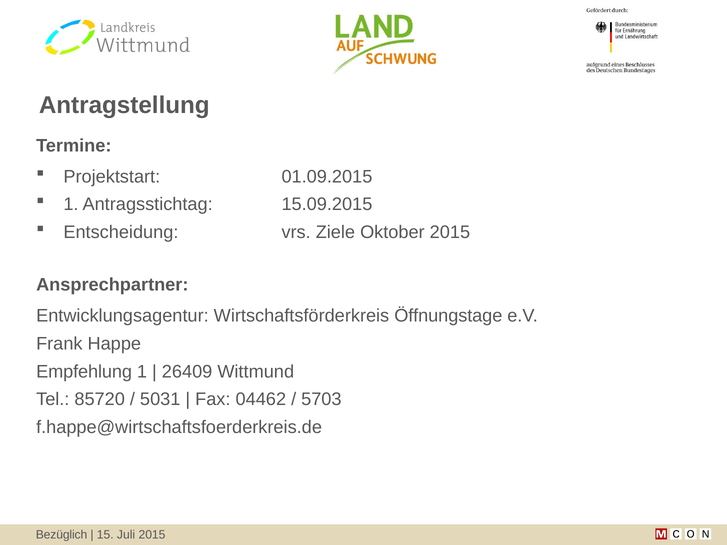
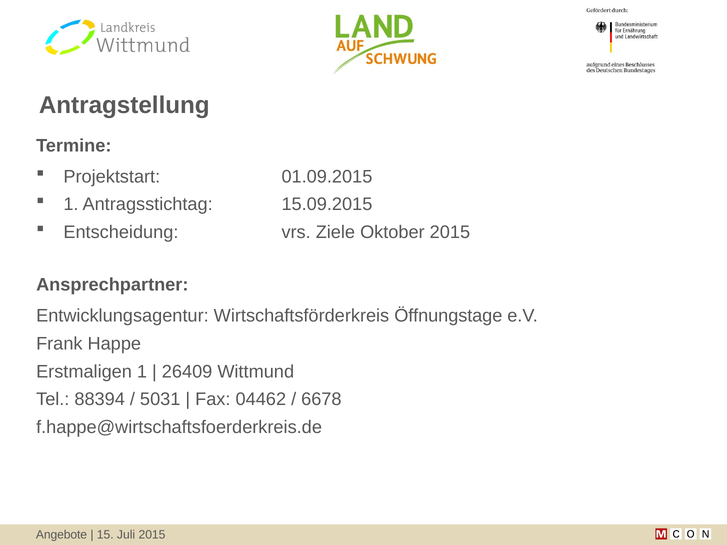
Empfehlung: Empfehlung -> Erstmaligen (84, 372)
85720: 85720 -> 88394 (100, 400)
5703: 5703 -> 6678 (321, 400)
Bezüglich: Bezüglich -> Angebote (62, 535)
